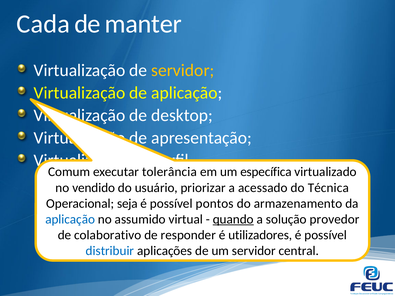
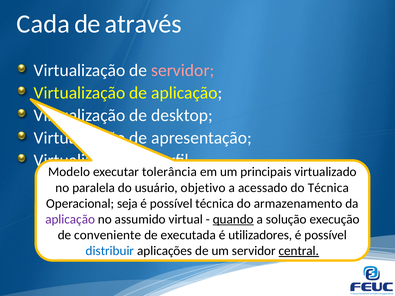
manter: manter -> através (143, 24)
servidor colour: yellow -> pink (183, 70)
Comum: Comum -> Modelo (69, 172)
específica: específica -> principais (266, 172)
vendido: vendido -> paralela (94, 188)
priorizar: priorizar -> objetivo (203, 188)
possível pontos: pontos -> técnica (215, 204)
aplicação colour: blue -> purple (70, 219)
provedor: provedor -> execução (335, 219)
colaborativo: colaborativo -> conveniente (108, 235)
responder: responder -> executada (188, 235)
central underline: none -> present (299, 251)
